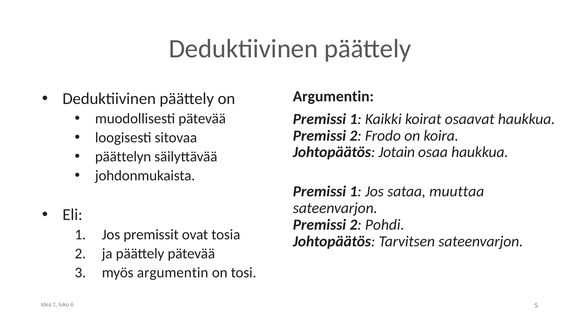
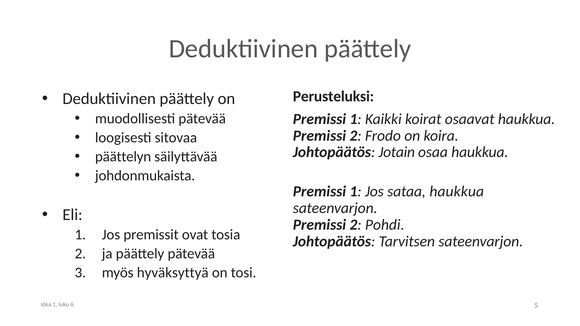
Argumentin: Argumentin -> Perusteluksi (333, 96)
sataa muuttaa: muuttaa -> haukkua (457, 192)
myös argumentin: argumentin -> hyväksyttyä (173, 273)
